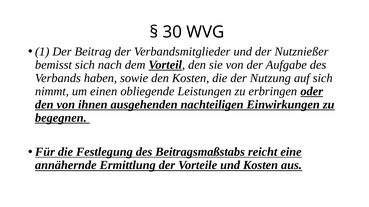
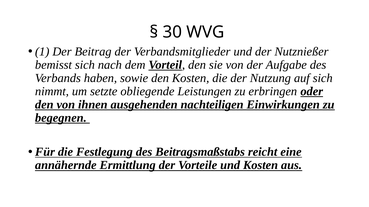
einen: einen -> setzte (104, 91)
